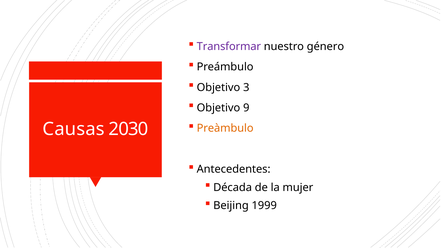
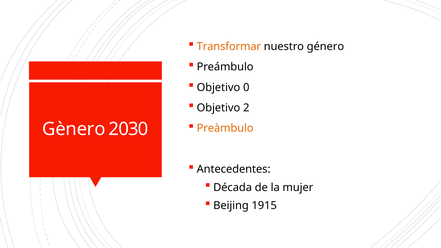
Transformar colour: purple -> orange (229, 46)
3: 3 -> 0 (246, 87)
9: 9 -> 2 (246, 108)
Causas: Causas -> Gènero (74, 129)
1999: 1999 -> 1915 (264, 206)
